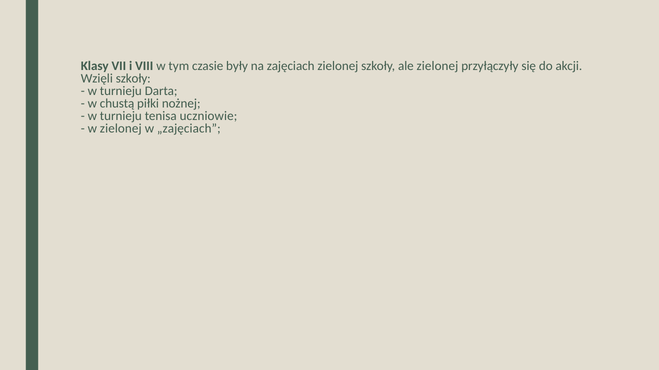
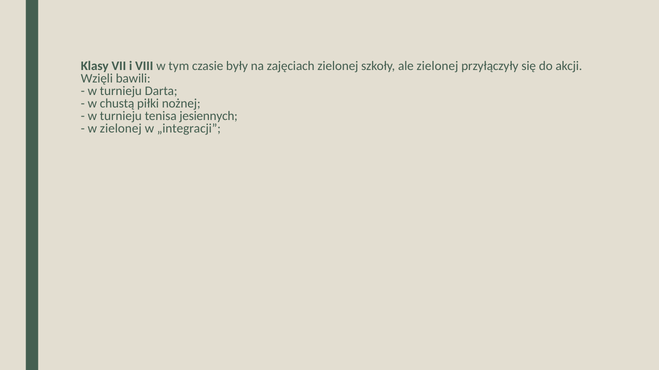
Wzięli szkoły: szkoły -> bawili (133, 79)
uczniowie: uczniowie -> jesiennych (209, 116)
„zajęciach: „zajęciach -> „integracji (189, 129)
